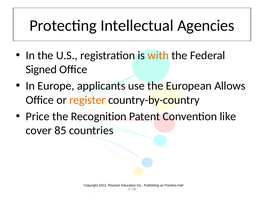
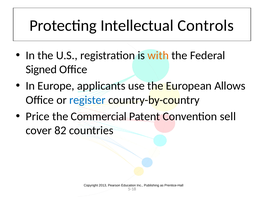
Agencies: Agencies -> Controls (206, 26)
register colour: orange -> blue (87, 100)
Recognition: Recognition -> Commercial (99, 116)
like: like -> sell (228, 116)
85: 85 -> 82 (60, 130)
